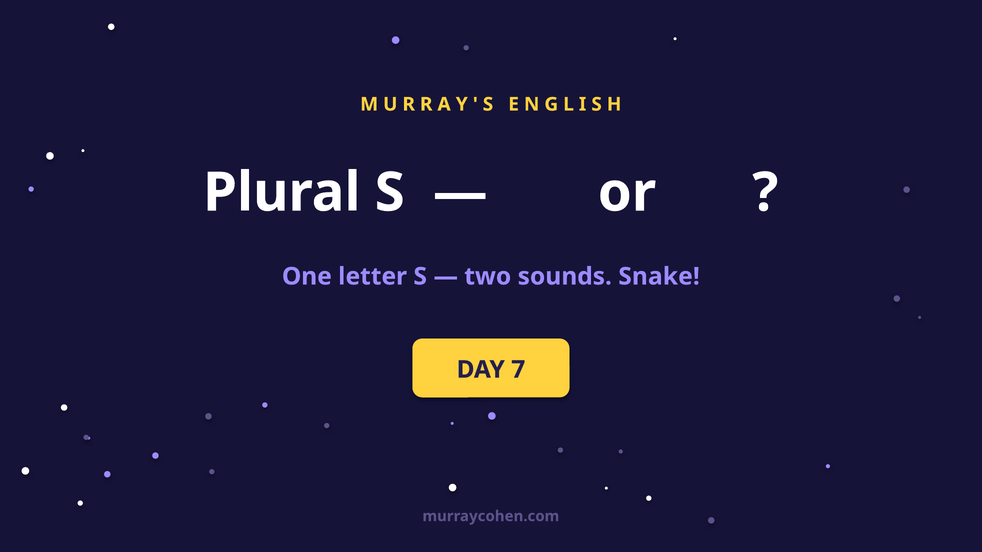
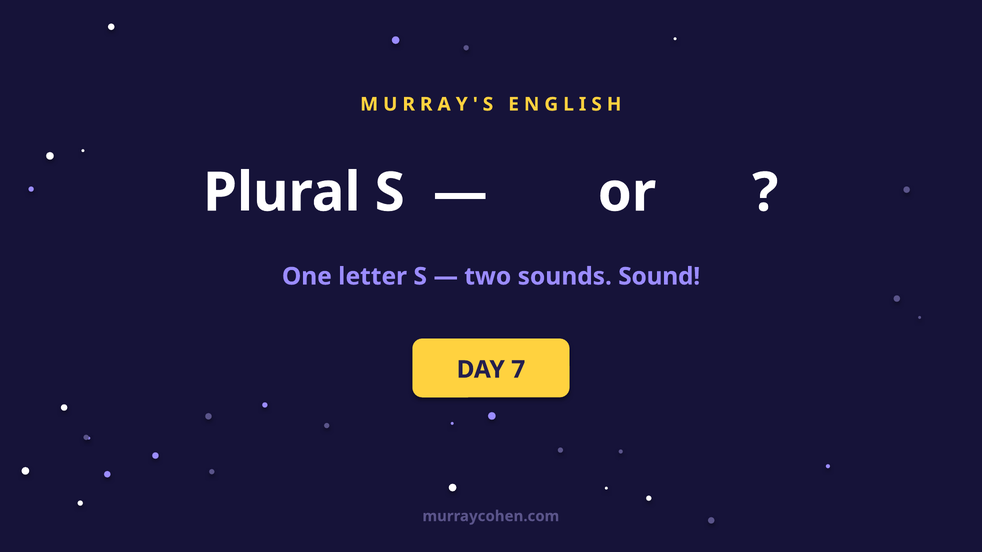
Snake: Snake -> Sound (659, 277)
